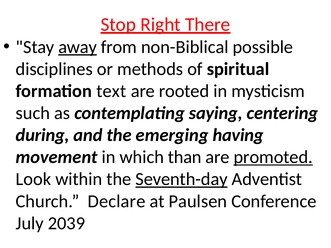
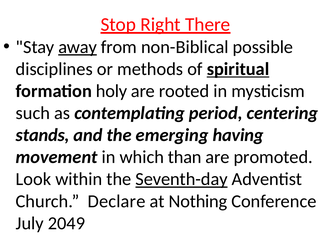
spiritual underline: none -> present (238, 69)
text: text -> holy (111, 91)
saying: saying -> period (216, 113)
during: during -> stands (43, 135)
promoted underline: present -> none (273, 157)
Paulsen: Paulsen -> Nothing (198, 201)
2039: 2039 -> 2049 (66, 223)
